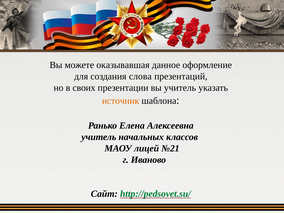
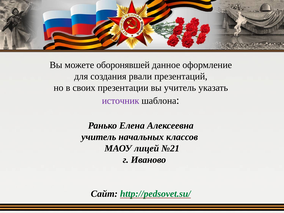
оказывавшая: оказывавшая -> оборонявшей (123, 65)
слова: слова -> рвали (140, 76)
источник colour: orange -> purple (121, 101)
